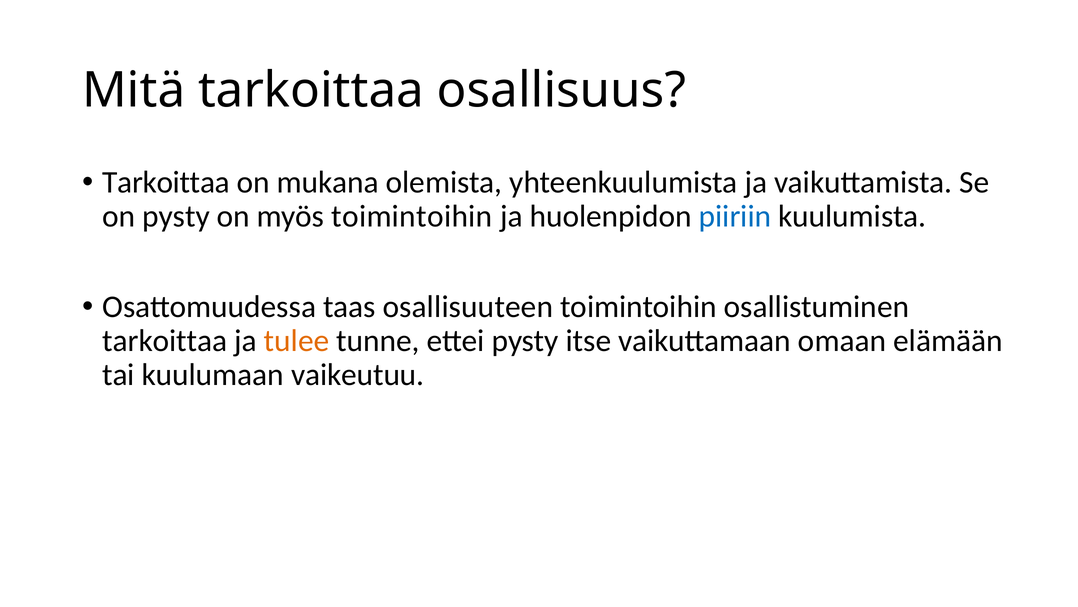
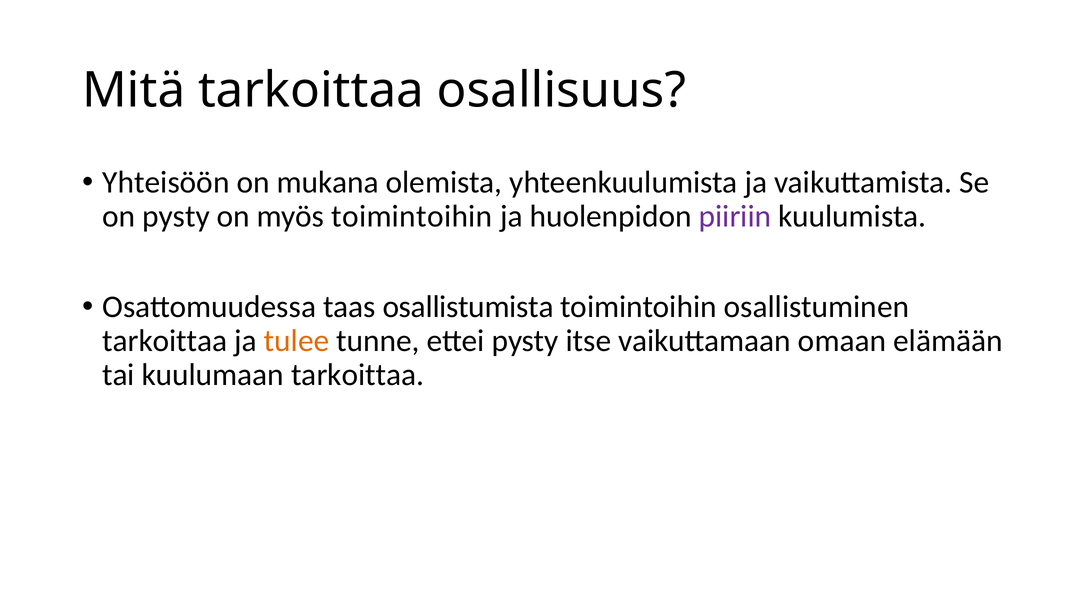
Tarkoittaa: Tarkoittaa -> Yhteisöön (166, 182)
piiriin colour: blue -> purple (735, 216)
osallisuuteen: osallisuuteen -> osallistumista (468, 307)
kuulumaan vaikeutuu: vaikeutuu -> tarkoittaa (358, 375)
